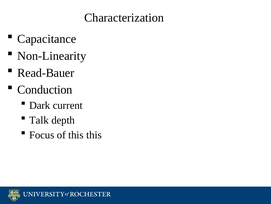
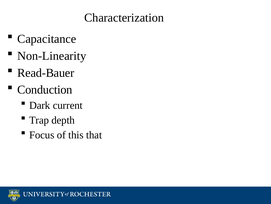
Talk: Talk -> Trap (39, 120)
this this: this -> that (94, 134)
